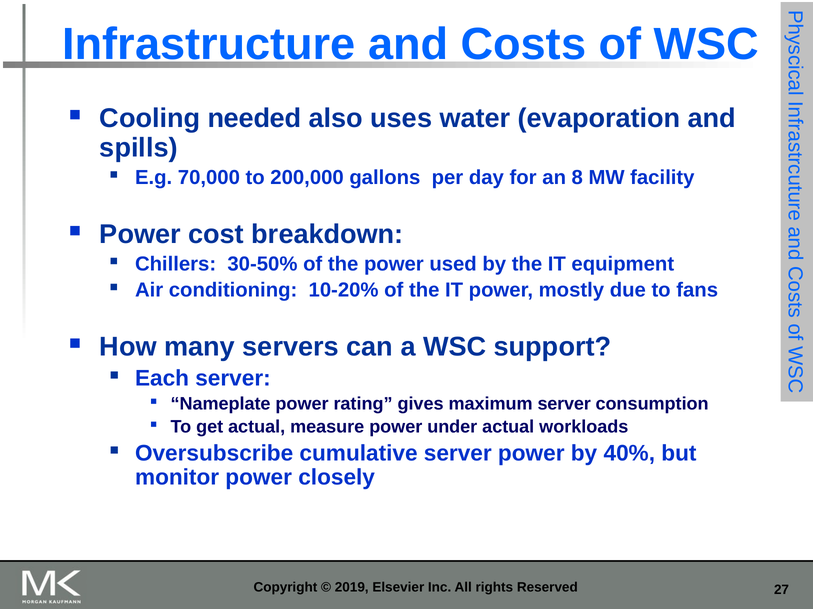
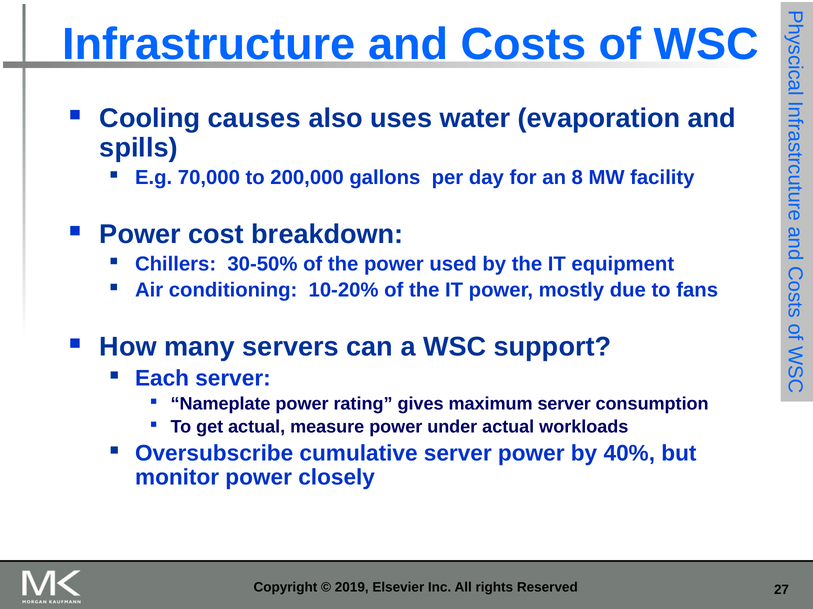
needed: needed -> causes (254, 119)
